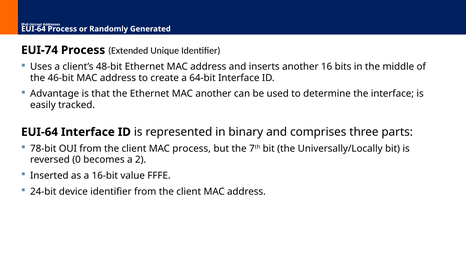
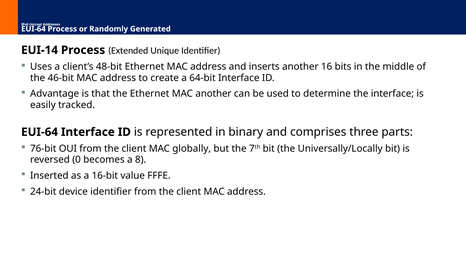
EUI-74: EUI-74 -> EUI-14 (40, 50)
78-bit: 78-bit -> 76-bit (43, 149)
MAC process: process -> globally (192, 149)
2: 2 -> 8 (141, 160)
